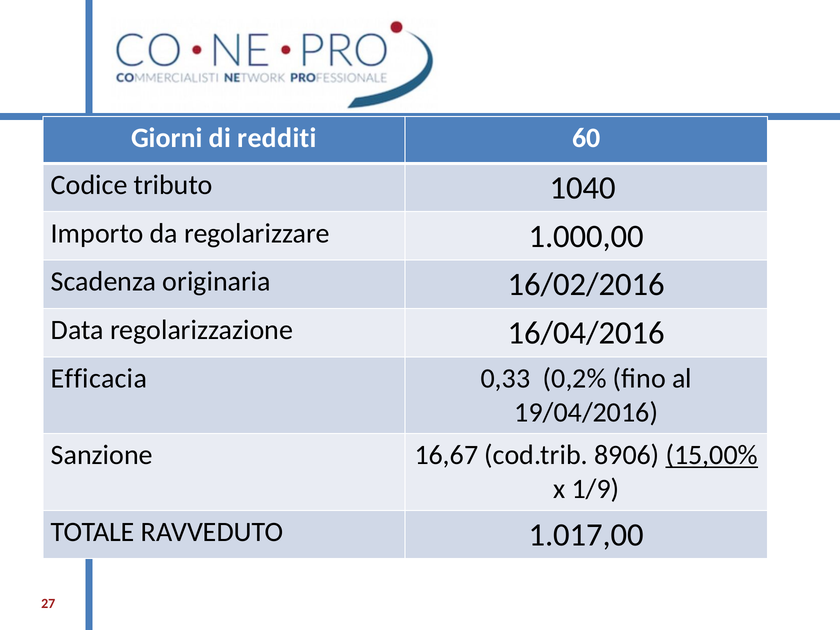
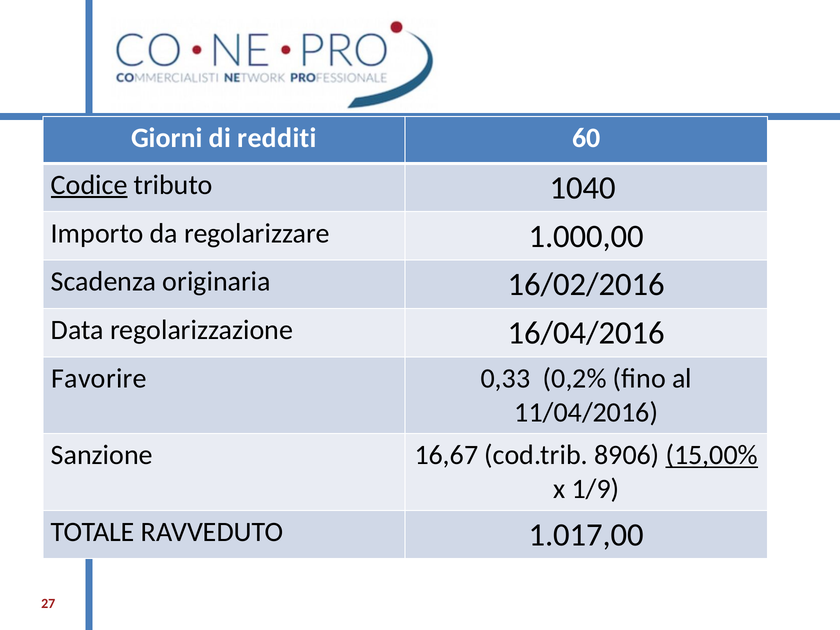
Codice underline: none -> present (89, 185)
Efficacia: Efficacia -> Favorire (99, 378)
19/04/2016: 19/04/2016 -> 11/04/2016 (586, 412)
